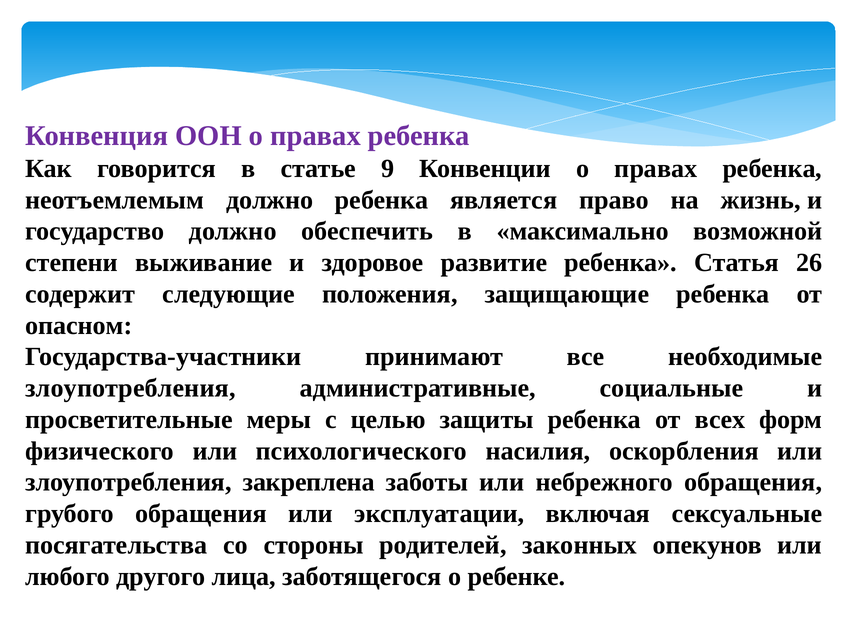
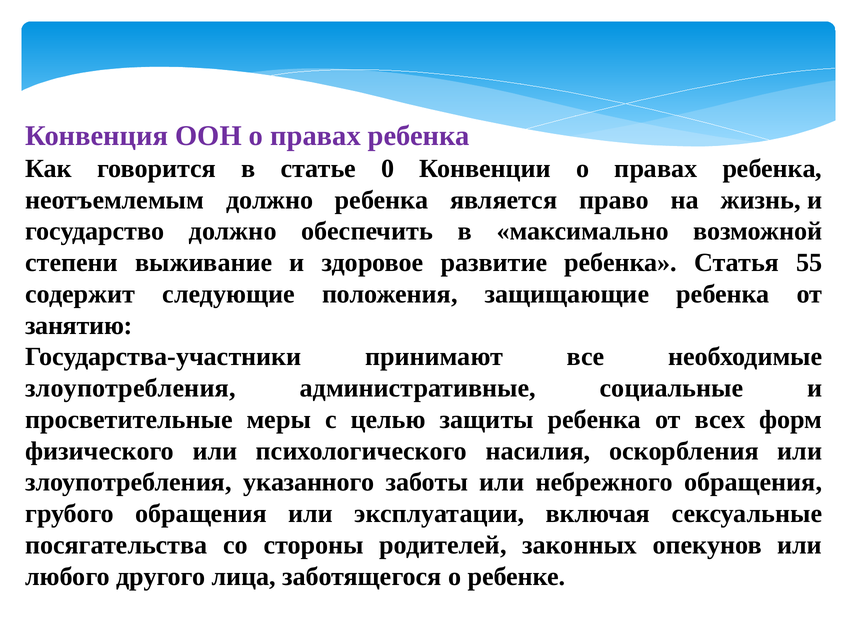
9: 9 -> 0 (388, 169)
26: 26 -> 55 (809, 263)
опасном: опасном -> занятию (79, 325)
закреплена: закреплена -> указанного (309, 482)
